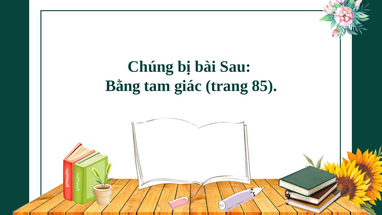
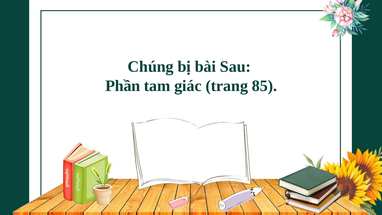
Bằng: Bằng -> Phần (123, 86)
